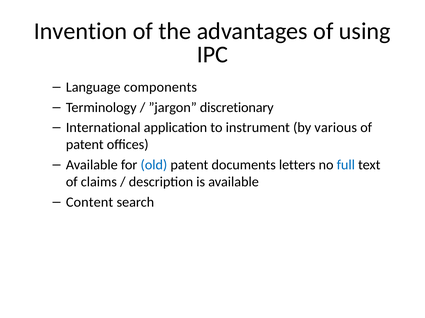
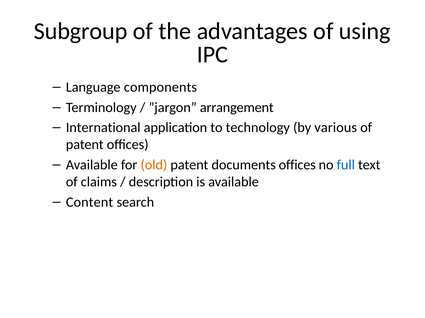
Invention: Invention -> Subgroup (81, 31)
discretionary: discretionary -> arrangement (237, 108)
instrument: instrument -> technology (258, 128)
old colour: blue -> orange (154, 165)
documents letters: letters -> offices (297, 165)
